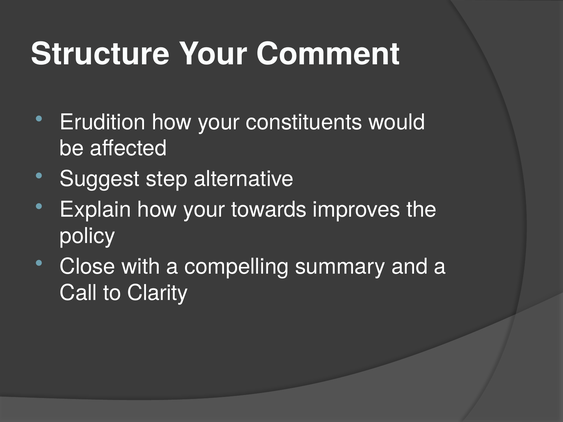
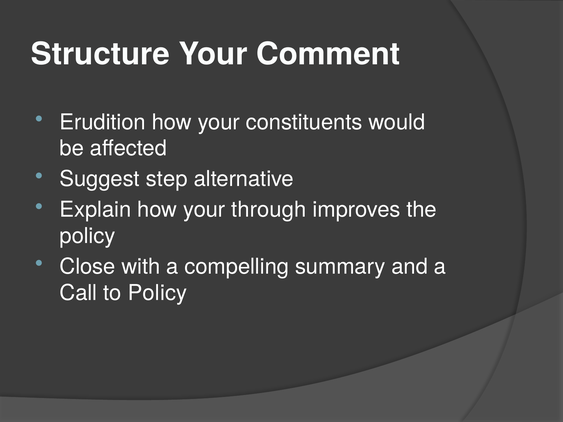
towards: towards -> through (269, 210)
to Clarity: Clarity -> Policy (157, 293)
